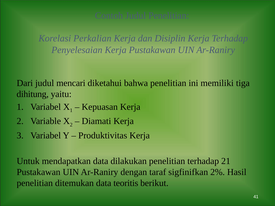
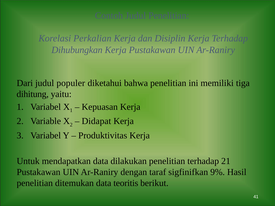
Penyelesaian: Penyelesaian -> Dihubungkan (77, 50)
mencari: mencari -> populer (71, 83)
Diamati: Diamati -> Didapat (96, 121)
2%: 2% -> 9% (218, 172)
